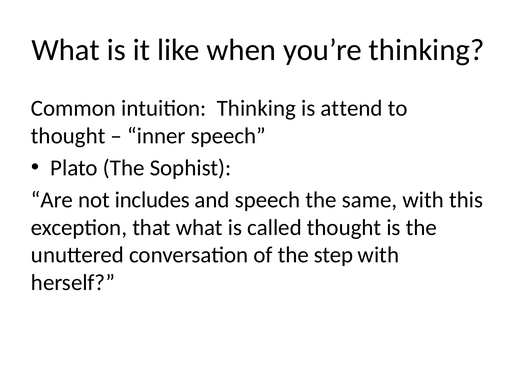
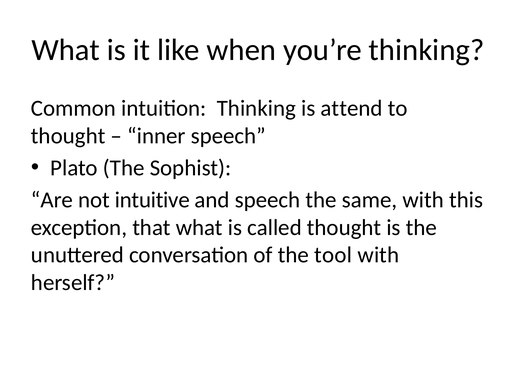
includes: includes -> intuitive (152, 200)
step: step -> tool (333, 255)
